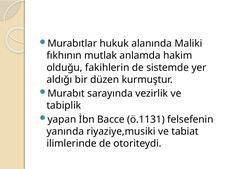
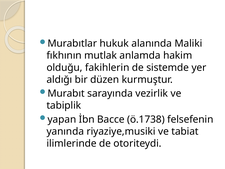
ö.1131: ö.1131 -> ö.1738 (146, 119)
